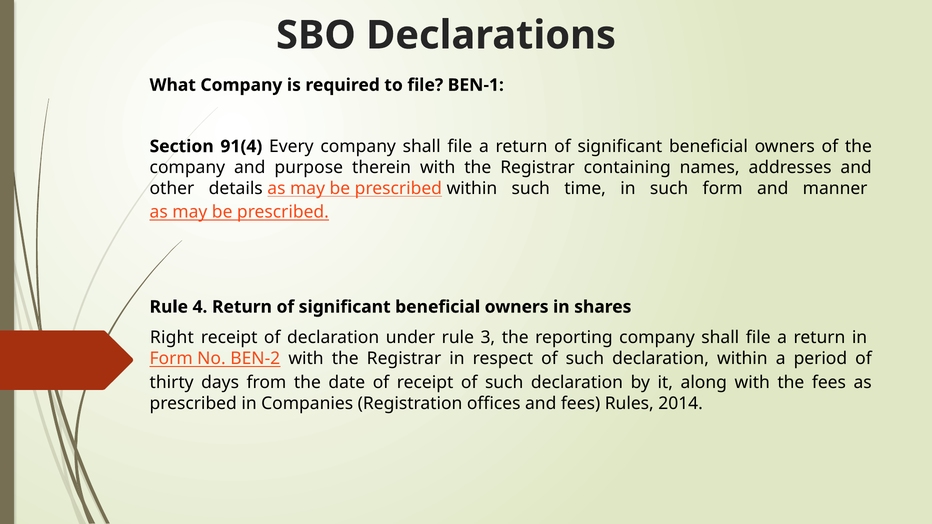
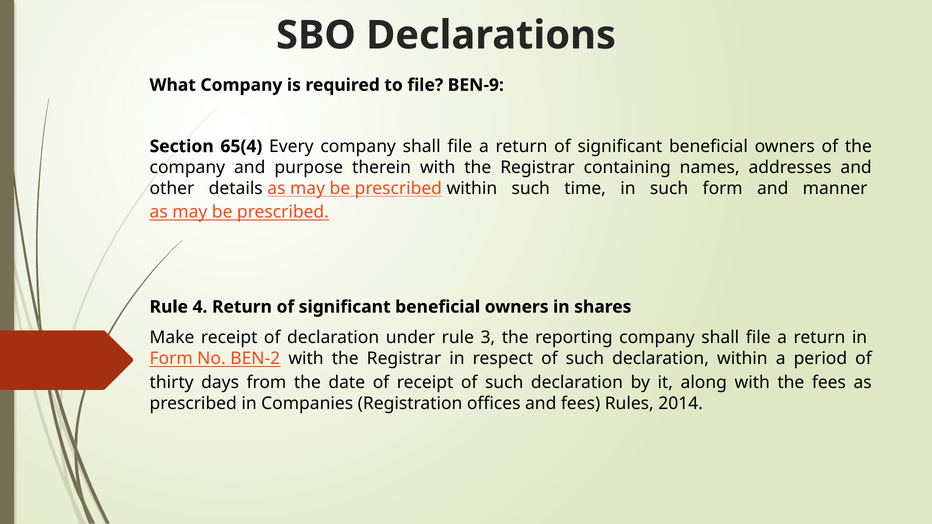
BEN-1: BEN-1 -> BEN-9 (476, 85)
91(4: 91(4 -> 65(4 (241, 146)
Right: Right -> Make (172, 338)
